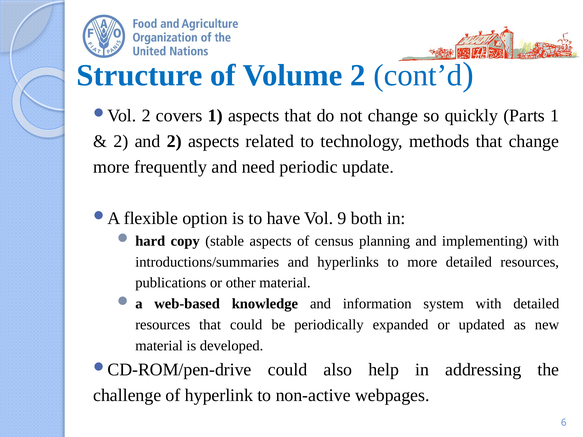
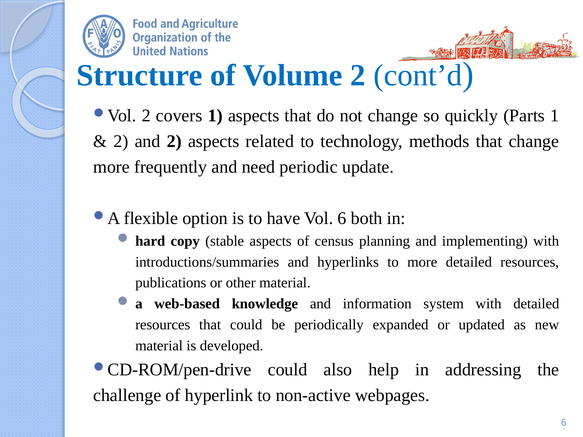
Vol 9: 9 -> 6 (342, 218)
